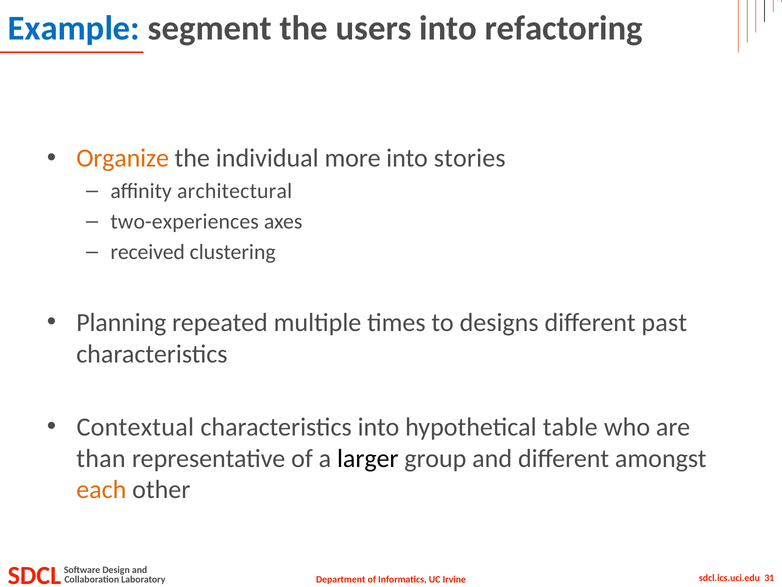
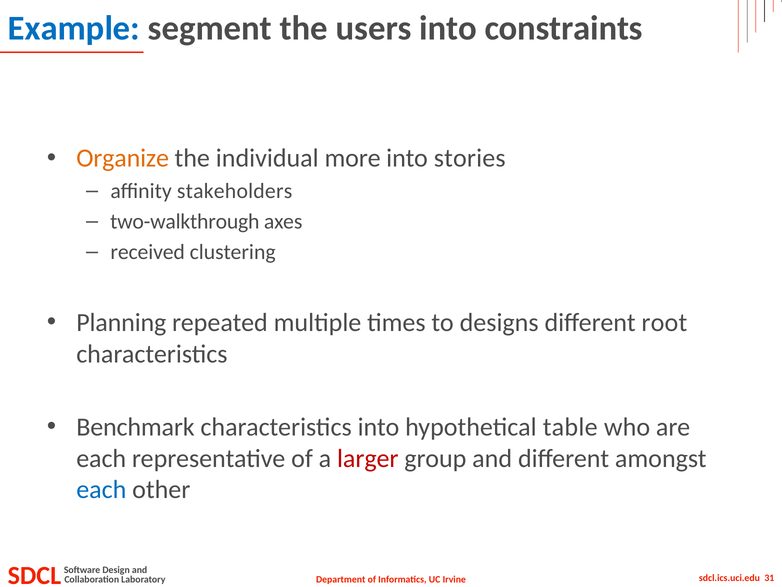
refactoring: refactoring -> constraints (564, 28)
architectural: architectural -> stakeholders (235, 191)
two-experiences: two-experiences -> two-walkthrough (185, 221)
past: past -> root (664, 323)
Contextual: Contextual -> Benchmark (135, 427)
than: than -> each (101, 458)
larger colour: black -> red (368, 458)
each colour: orange -> blue (101, 489)
